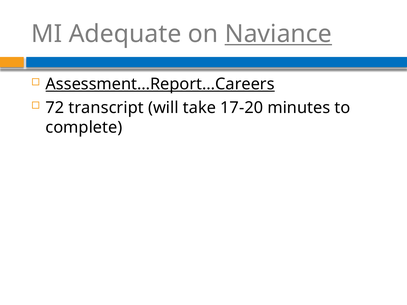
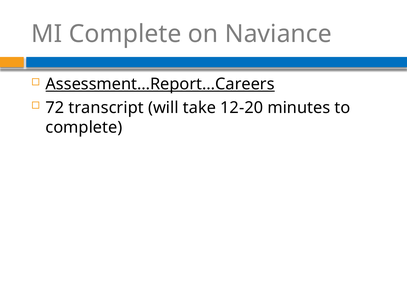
MI Adequate: Adequate -> Complete (125, 34)
Naviance underline: present -> none (278, 34)
17-20: 17-20 -> 12-20 (242, 108)
